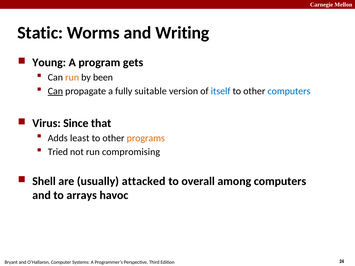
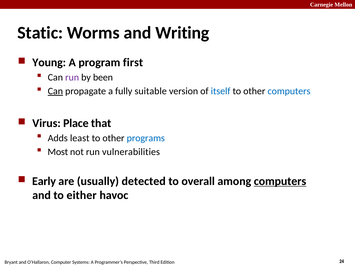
gets: gets -> first (133, 63)
run colour: orange -> purple (72, 77)
Since: Since -> Place (76, 123)
programs colour: orange -> blue (146, 138)
Tried: Tried -> Most (58, 152)
compromising: compromising -> vulnerabilities (131, 152)
Shell: Shell -> Early (44, 181)
attacked: attacked -> detected (144, 181)
computers underline: none -> present (280, 181)
arrays: arrays -> either (82, 196)
